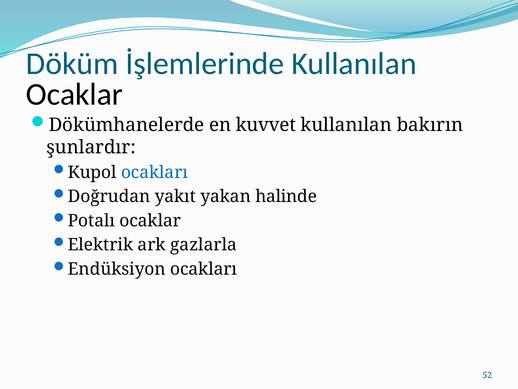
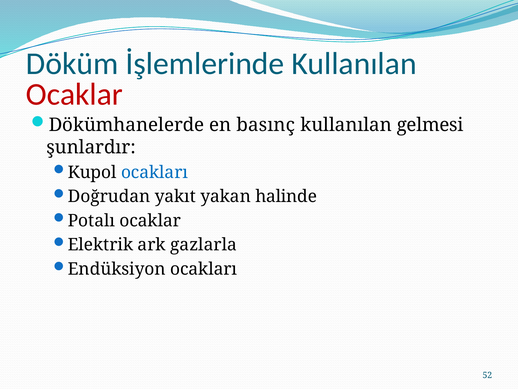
Ocaklar colour: black -> red (74, 94)
kuvvet: kuvvet -> basınç (266, 125)
bakırın: bakırın -> gelmesi (430, 125)
